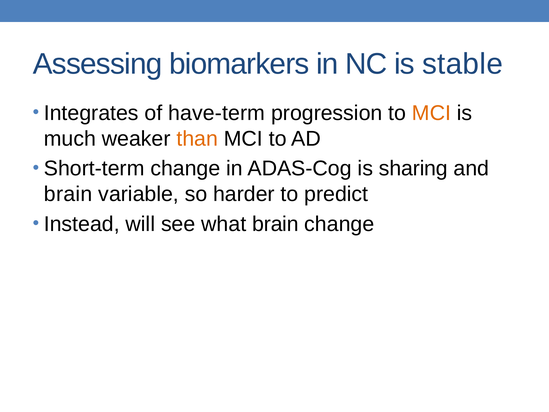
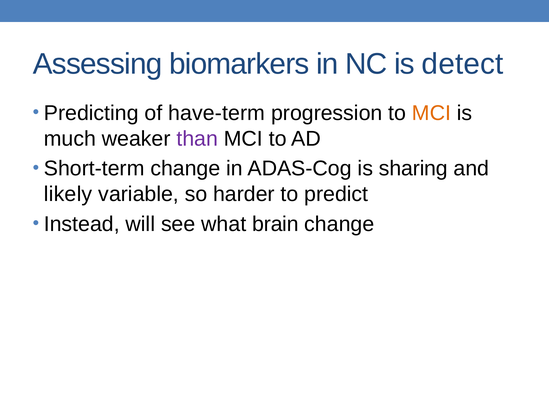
stable: stable -> detect (463, 64)
Integrates: Integrates -> Predicting (91, 113)
than colour: orange -> purple (197, 139)
brain: brain -> likely (68, 194)
